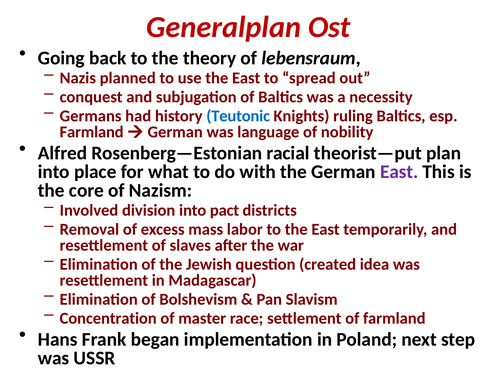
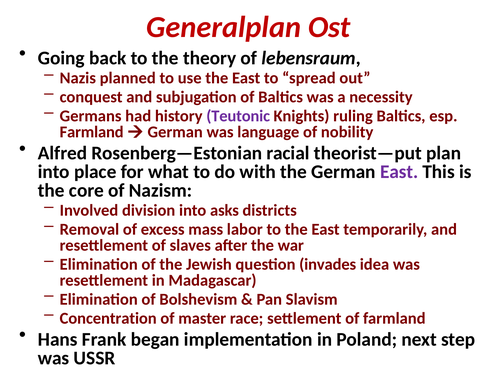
Teutonic colour: blue -> purple (238, 116)
pact: pact -> asks (224, 210)
created: created -> invades (328, 264)
